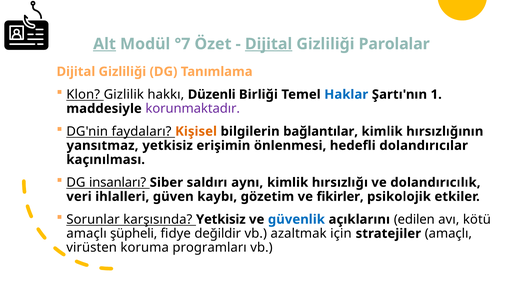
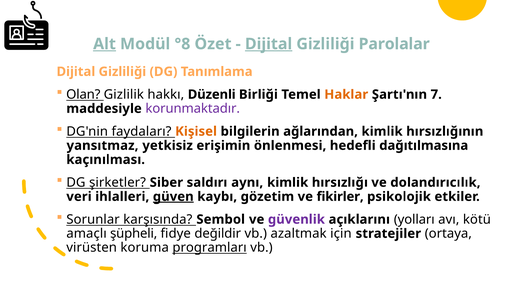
°7: °7 -> °8 (182, 44)
Klon: Klon -> Olan (83, 95)
Haklar colour: blue -> orange (346, 95)
1: 1 -> 7 (436, 95)
bağlantılar: bağlantılar -> ağlarından (321, 131)
dolandırıcılar: dolandırıcılar -> dağıtılmasına (424, 146)
insanları: insanları -> şirketler (117, 183)
güven underline: none -> present (173, 197)
karşısında Yetkisiz: Yetkisiz -> Sembol (221, 220)
güvenlik colour: blue -> purple (296, 220)
edilen: edilen -> yolları (414, 220)
stratejiler amaçlı: amaçlı -> ortaya (448, 234)
programları underline: none -> present (210, 248)
